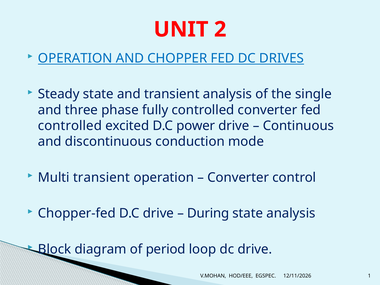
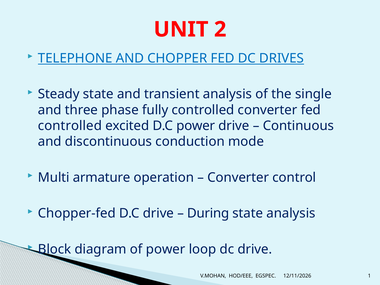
OPERATION: OPERATION -> TELEPHONE (75, 58)
Multi transient: transient -> armature (102, 177)
of period: period -> power (166, 249)
